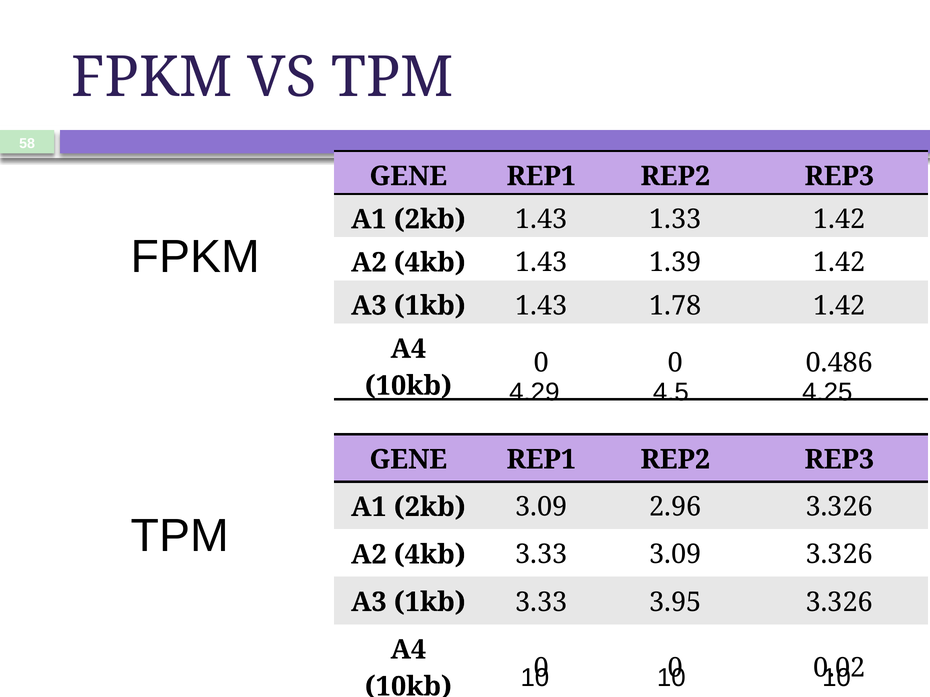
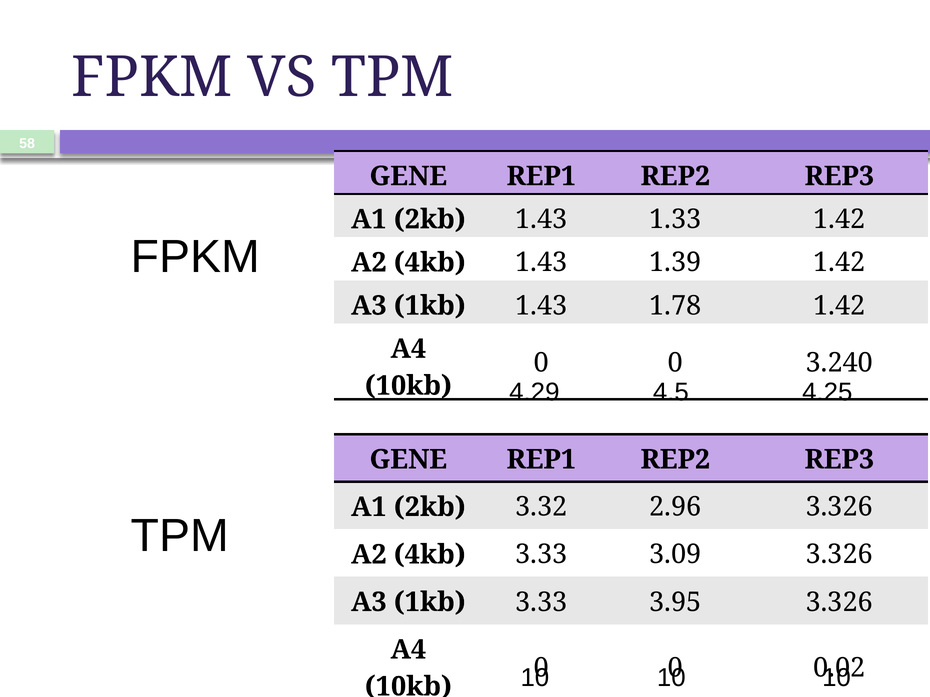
0.486: 0.486 -> 3.240 (839, 363)
2kb 3.09: 3.09 -> 3.32 (541, 507)
